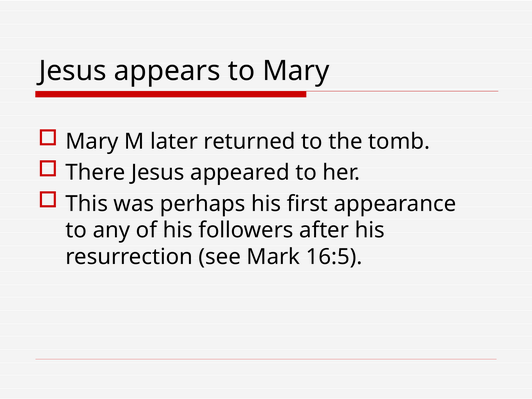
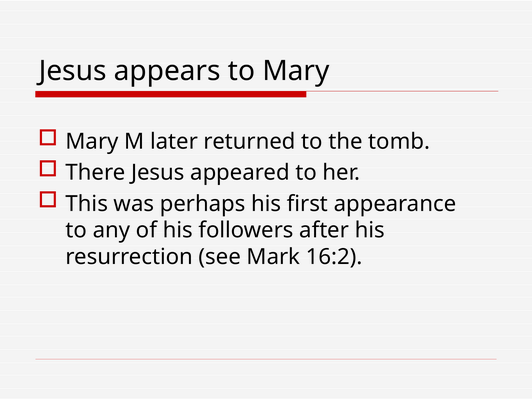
16:5: 16:5 -> 16:2 (334, 257)
